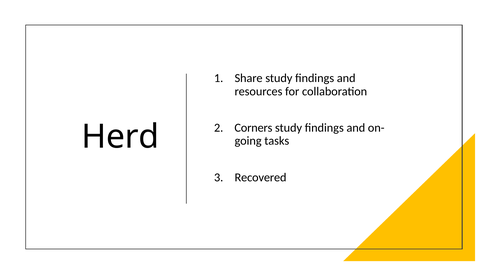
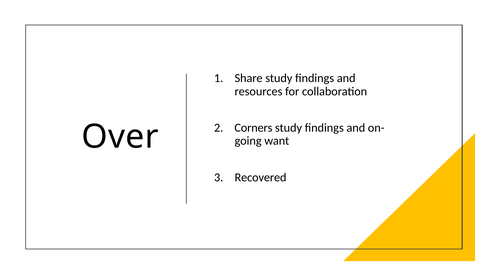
Herd: Herd -> Over (120, 137)
tasks: tasks -> want (277, 141)
